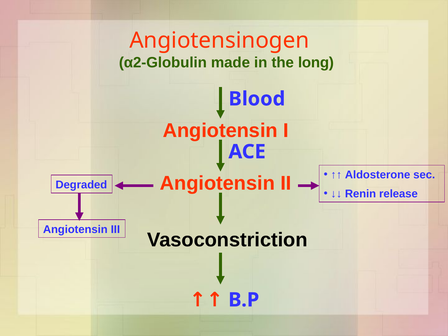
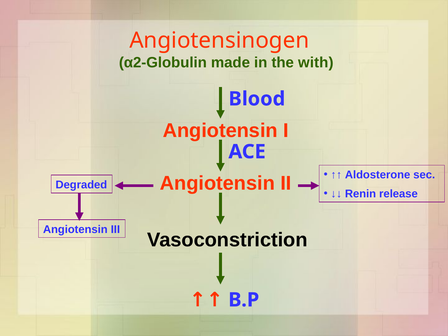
long: long -> with (316, 62)
